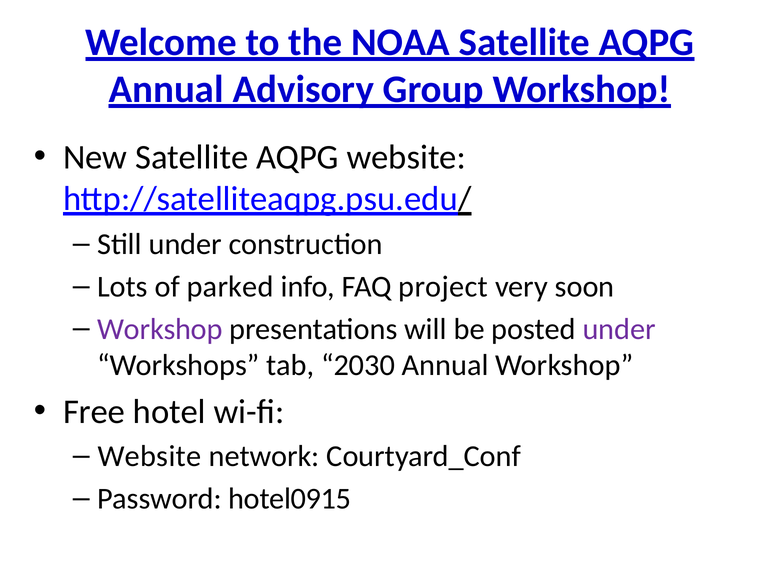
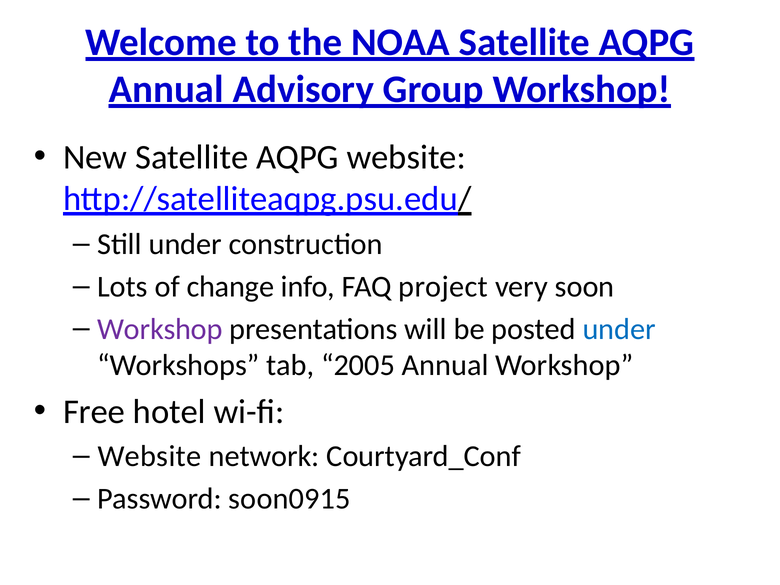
parked: parked -> change (230, 287)
under colour: purple -> blue (619, 329)
2030: 2030 -> 2005 (358, 365)
hotel0915: hotel0915 -> soon0915 (290, 499)
